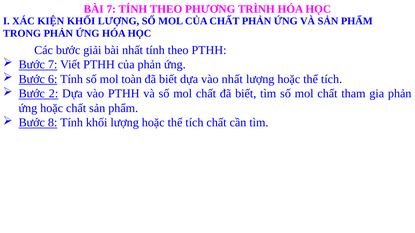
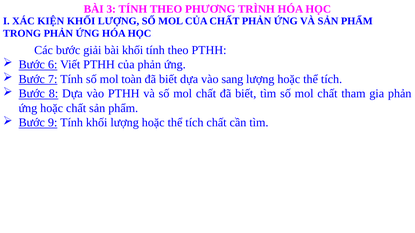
BÀI 7: 7 -> 3 (111, 9)
bài nhất: nhất -> khối (133, 50)
Bước 7: 7 -> 6 (53, 65)
6: 6 -> 7 (53, 79)
vào nhất: nhất -> sang (232, 79)
2: 2 -> 8 (54, 94)
8: 8 -> 9 (53, 123)
